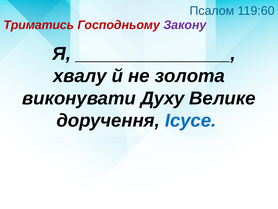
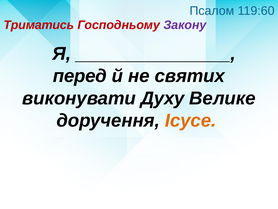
хвалу: хвалу -> перед (80, 76)
золота: золота -> святих (190, 76)
Ісусе colour: blue -> orange (191, 120)
